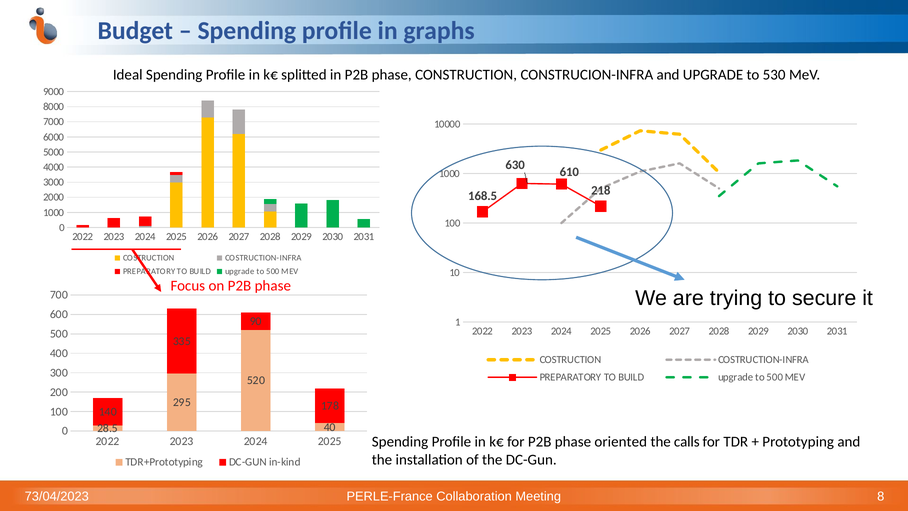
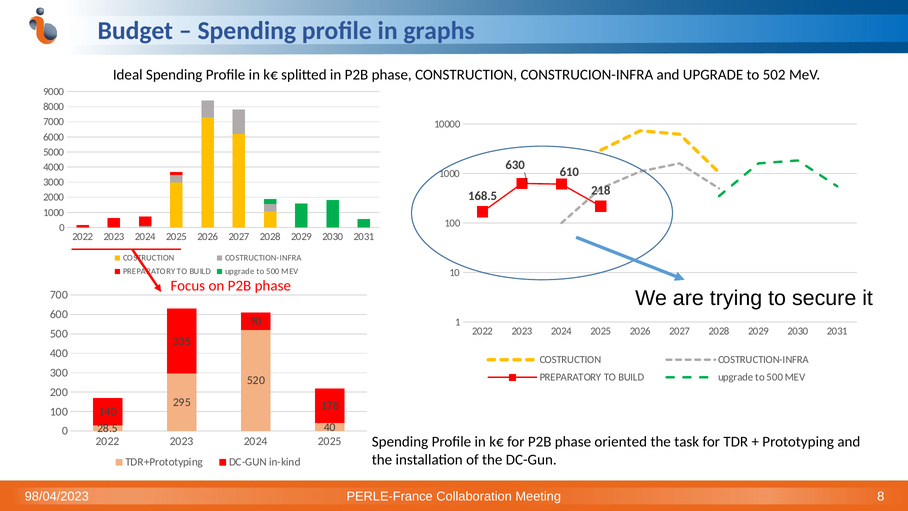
530: 530 -> 502 (774, 75)
calls: calls -> task (687, 442)
73/04/2023: 73/04/2023 -> 98/04/2023 (57, 496)
